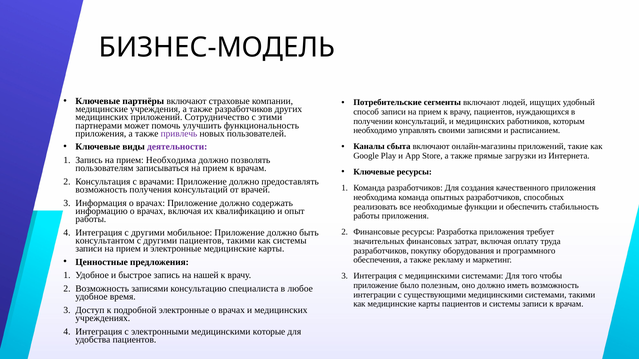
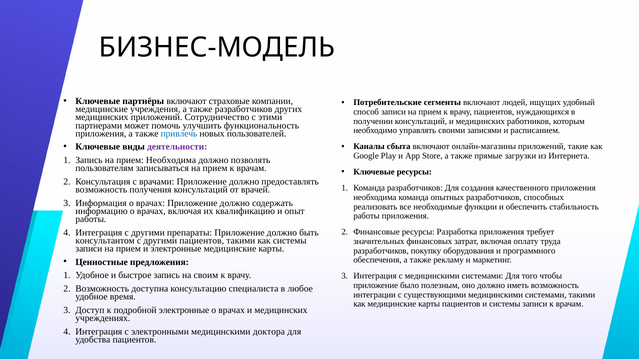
привлечь colour: purple -> blue (179, 134)
мобильное: мобильное -> препараты (190, 233)
нашей: нашей -> своим (206, 276)
Возможность записями: записями -> доступна (150, 289)
которые: которые -> доктора (269, 332)
